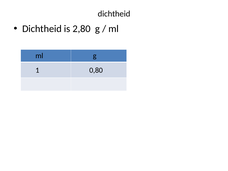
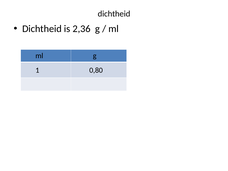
2,80: 2,80 -> 2,36 (82, 29)
